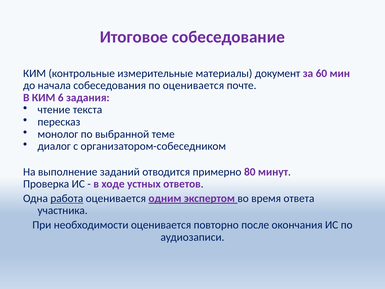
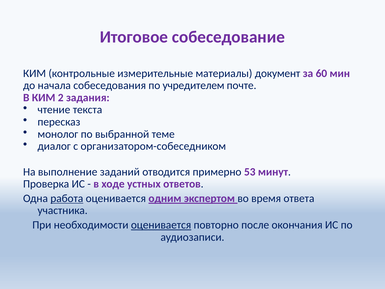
по оценивается: оценивается -> учредителем (194, 85)
6: 6 -> 2 (61, 98)
80: 80 -> 53 (250, 172)
оценивается underline: none -> present (161, 225)
